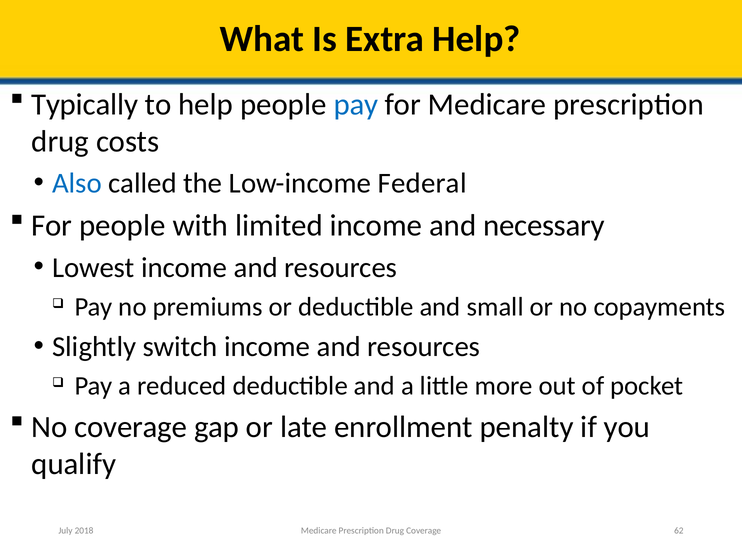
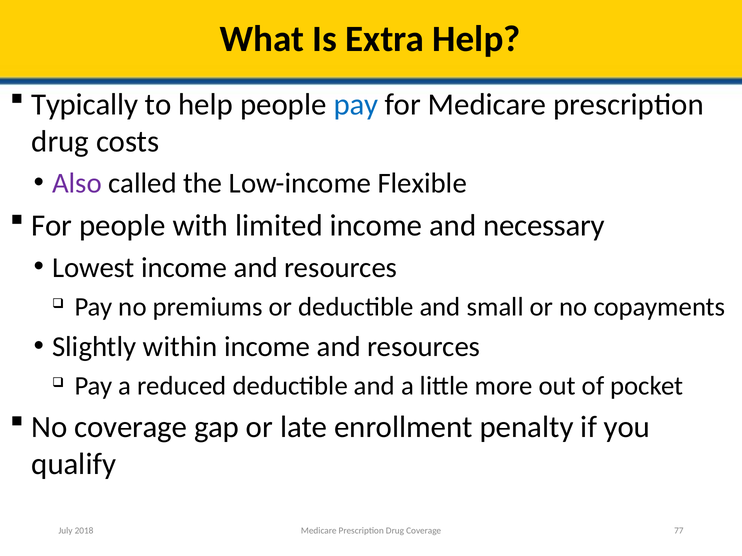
Also colour: blue -> purple (77, 184)
Federal: Federal -> Flexible (422, 184)
switch: switch -> within (180, 347)
62: 62 -> 77 (679, 531)
